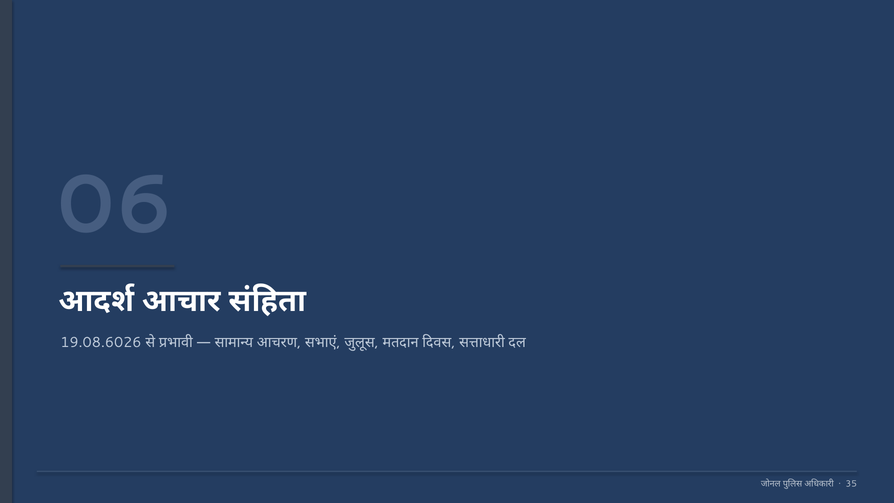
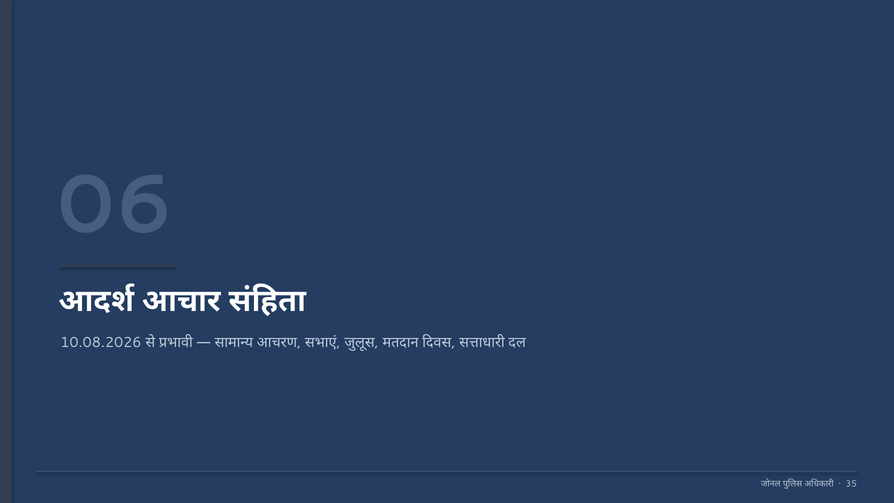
19.08.6026: 19.08.6026 -> 10.08.2026 (101, 343)
